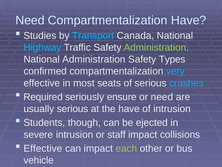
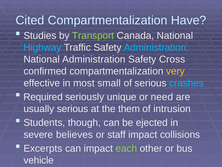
Need: Need -> Cited (30, 20)
Transport colour: light blue -> light green (93, 35)
Administration colour: light green -> light blue (156, 47)
Types: Types -> Cross (172, 59)
very colour: light blue -> yellow (175, 71)
seats: seats -> small (109, 83)
ensure: ensure -> unique (122, 97)
the have: have -> them (129, 109)
severe intrusion: intrusion -> believes (74, 134)
Effective: Effective -> Excerpts (43, 148)
